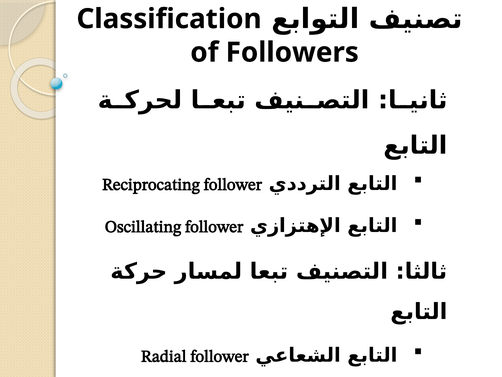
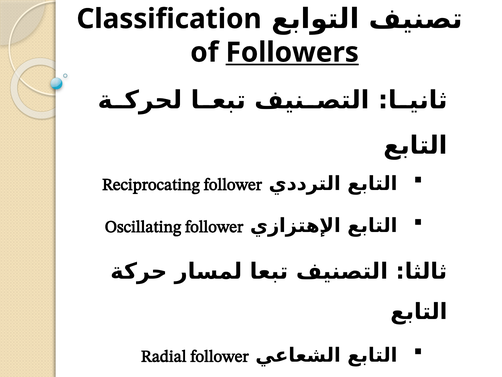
Followers underline: none -> present (292, 52)
